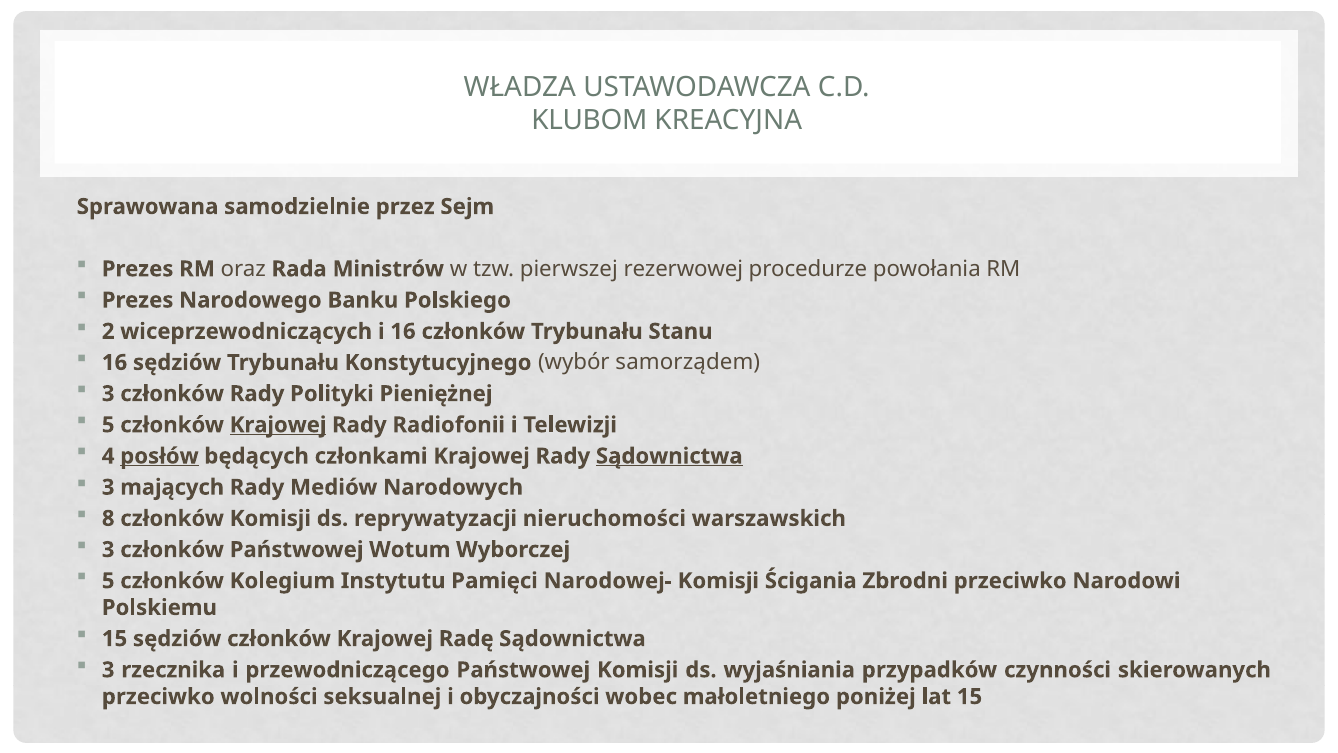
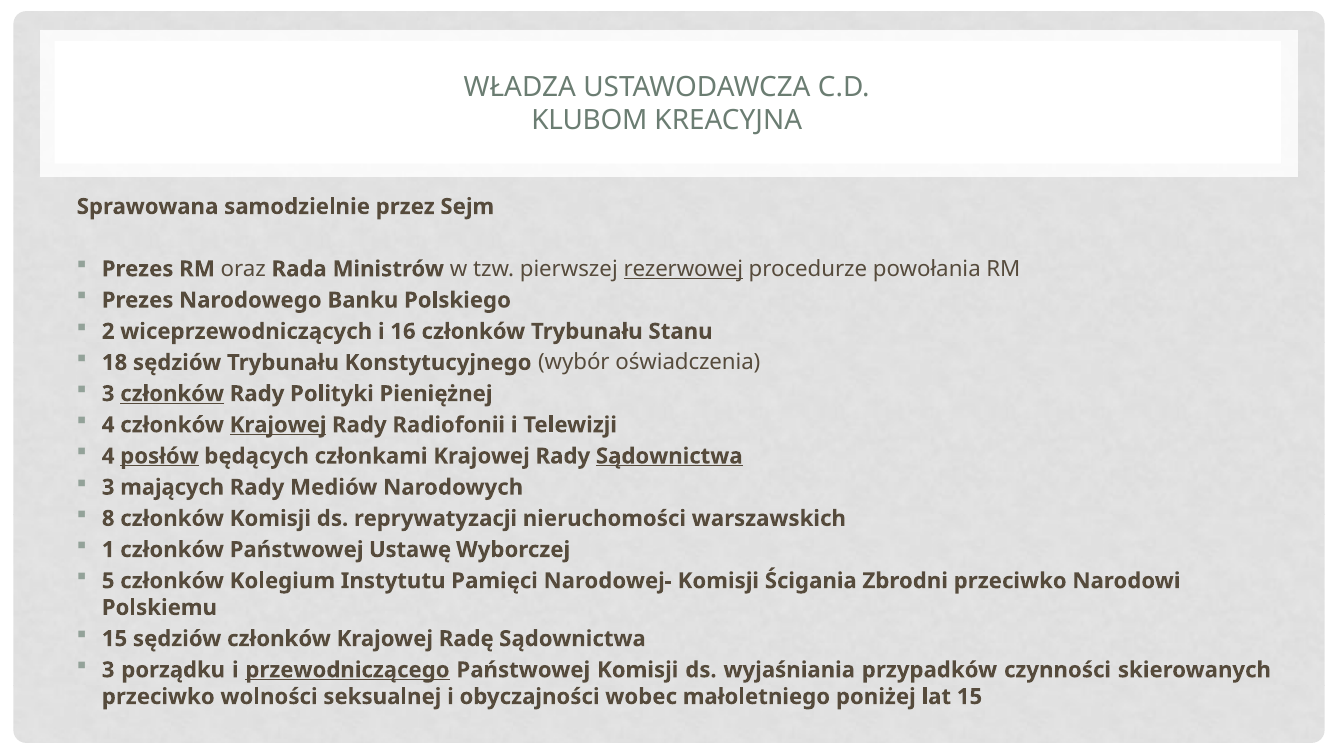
rezerwowej underline: none -> present (683, 269)
16: 16 -> 18 (115, 362)
samorządem: samorządem -> oświadczenia (688, 362)
członków underline: none -> present (172, 394)
5: 5 -> 4 (108, 425)
3: 3 -> 1 (108, 549)
Wotum: Wotum -> Ustawę (410, 549)
rzecznika: rzecznika -> porządku (173, 670)
przewodniczącego underline: none -> present (347, 670)
